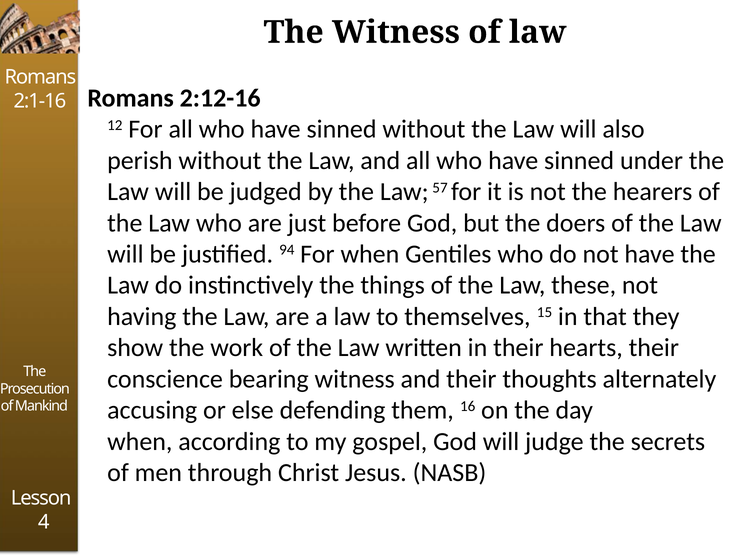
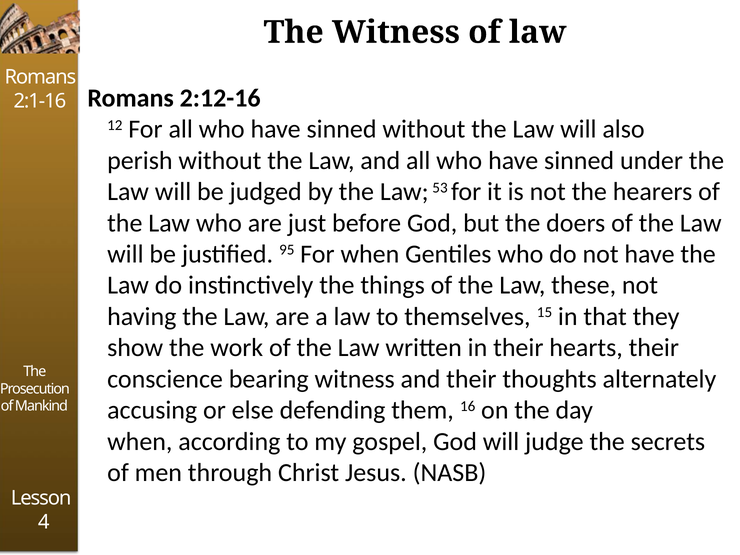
57: 57 -> 53 (440, 188)
94: 94 -> 95 (287, 250)
